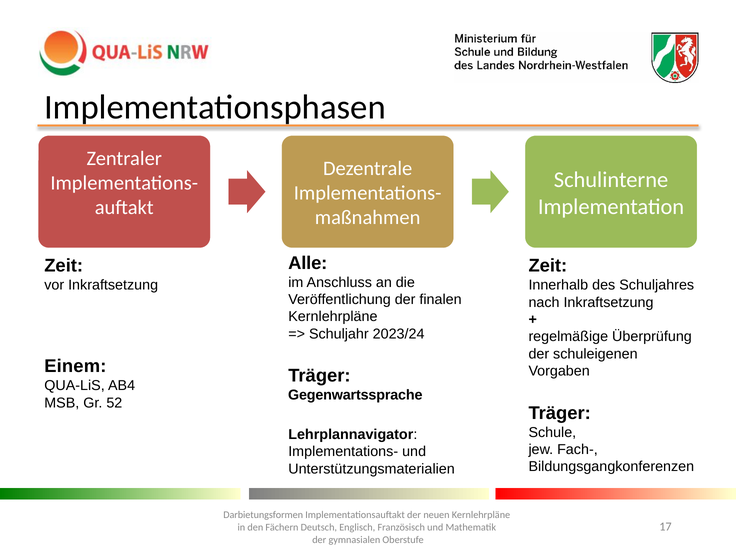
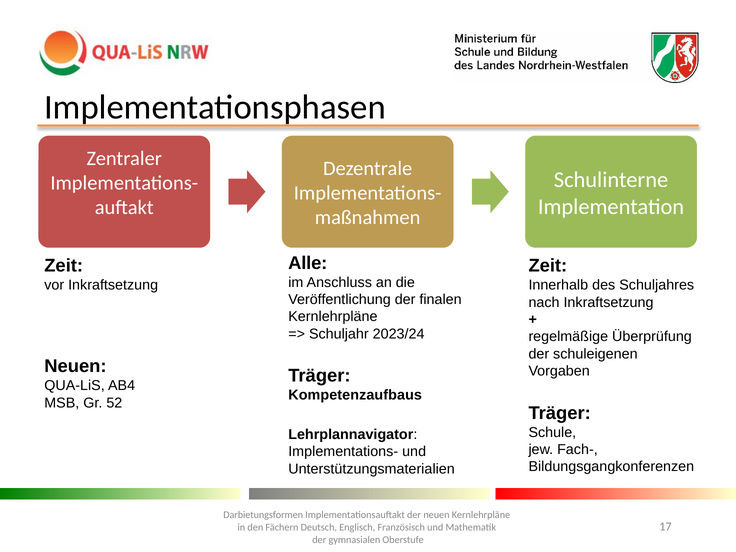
Einem: Einem -> Neuen (75, 366)
Gegenwartssprache: Gegenwartssprache -> Kompetenzaufbaus (355, 395)
